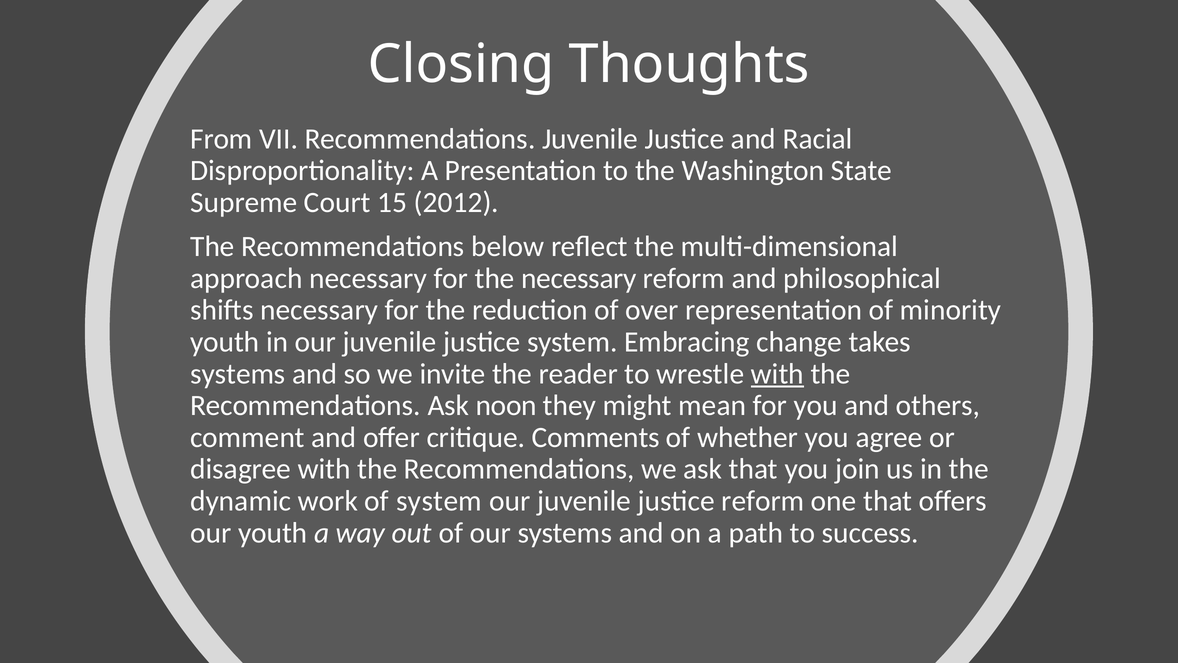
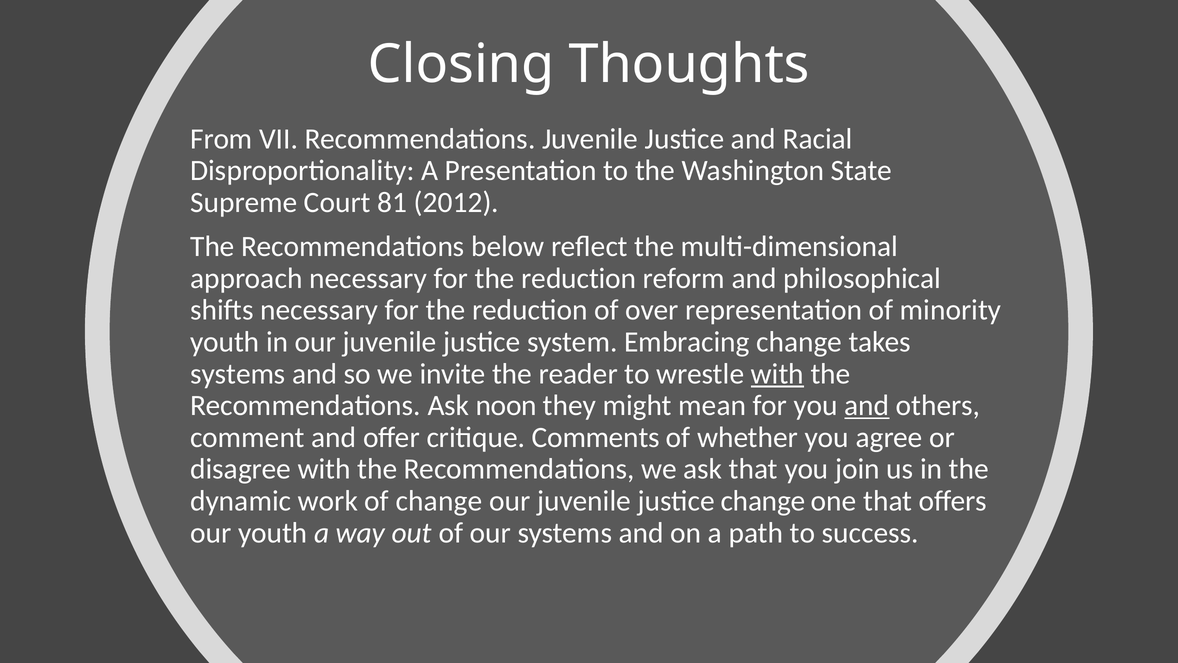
15: 15 -> 81 (392, 202)
necessary: necessary -> reduction (579, 278)
and underline: none -> present (867, 405)
of system: system -> change (439, 501)
justice reform: reform -> change (763, 501)
